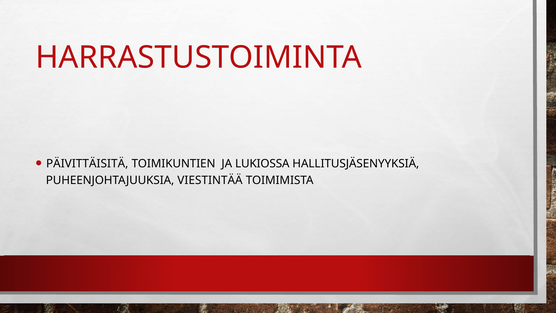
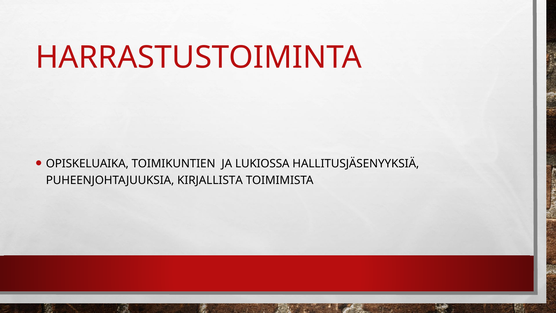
PÄIVITTÄISITÄ: PÄIVITTÄISITÄ -> OPISKELUAIKA (87, 163)
VIESTINTÄÄ: VIESTINTÄÄ -> KIRJALLISTA (210, 180)
